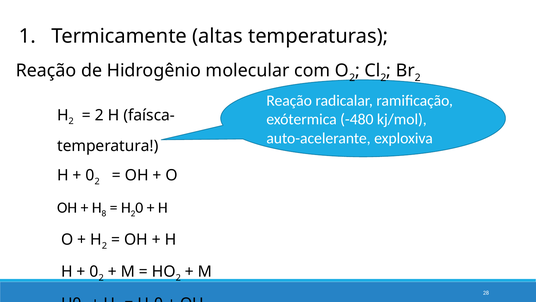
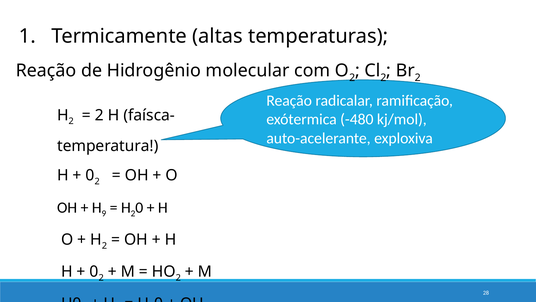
8: 8 -> 9 (104, 213)
